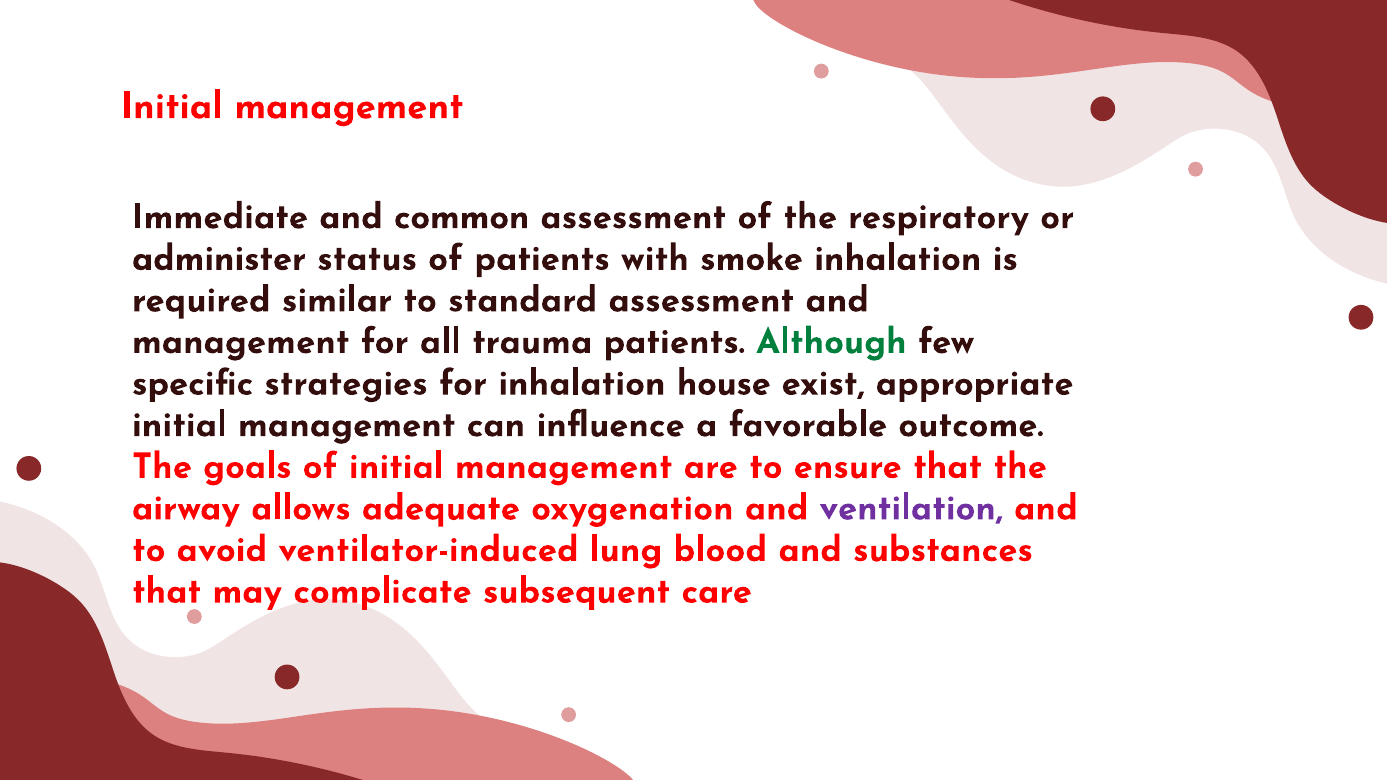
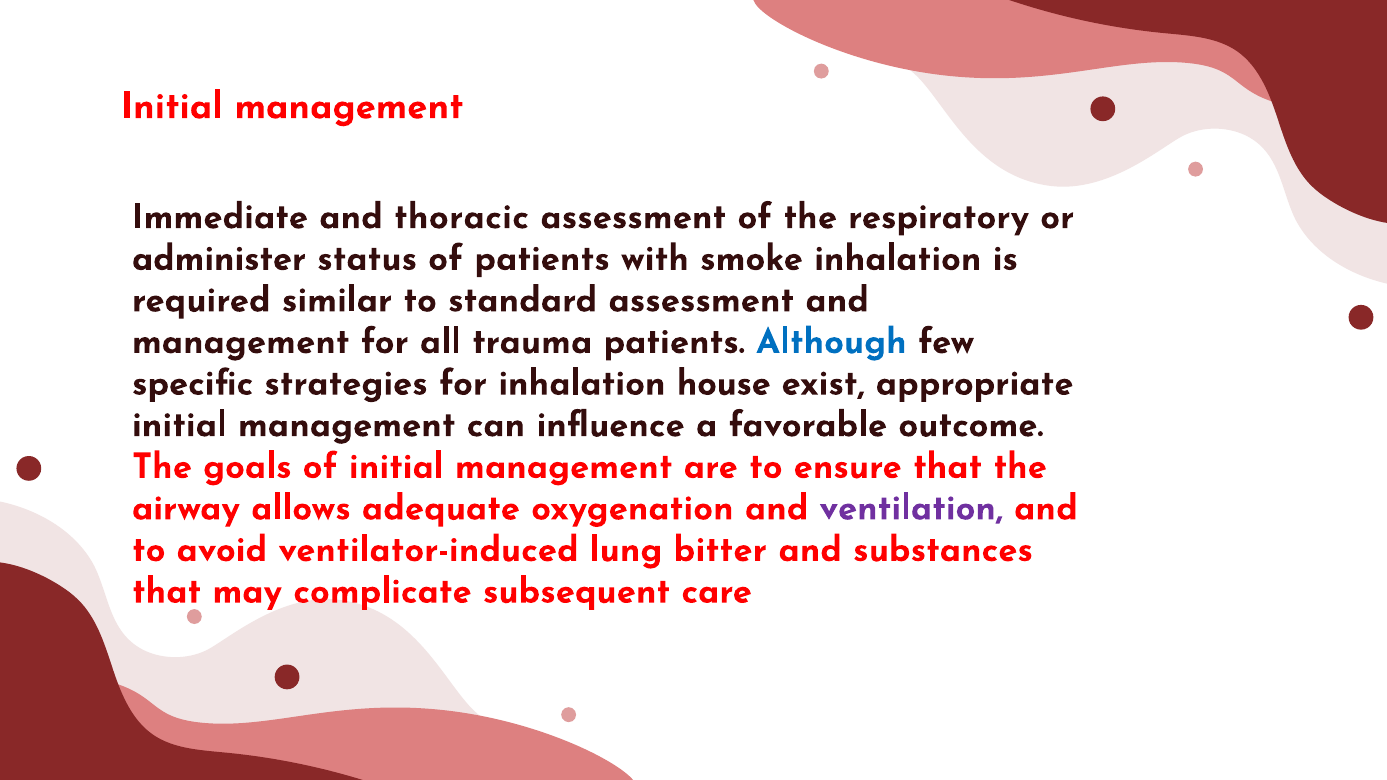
common: common -> thoracic (461, 217)
Although colour: green -> blue (831, 342)
blood: blood -> bitter (720, 550)
